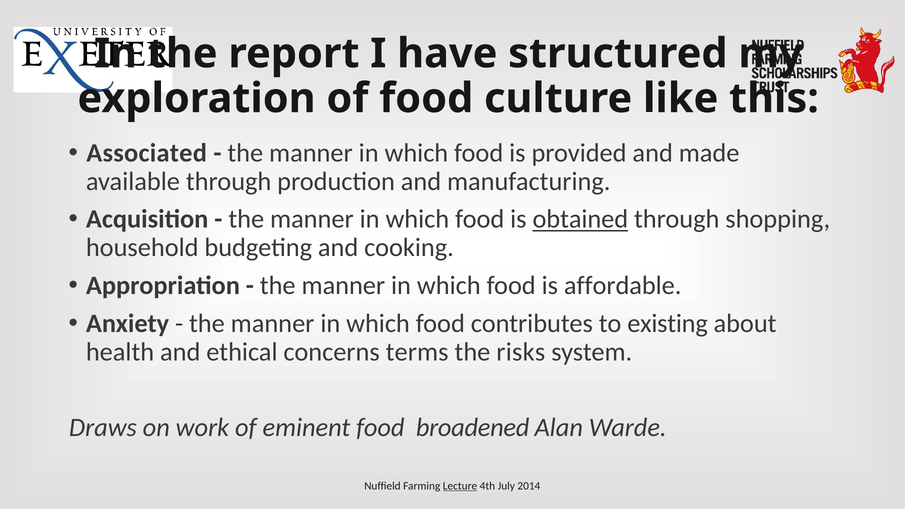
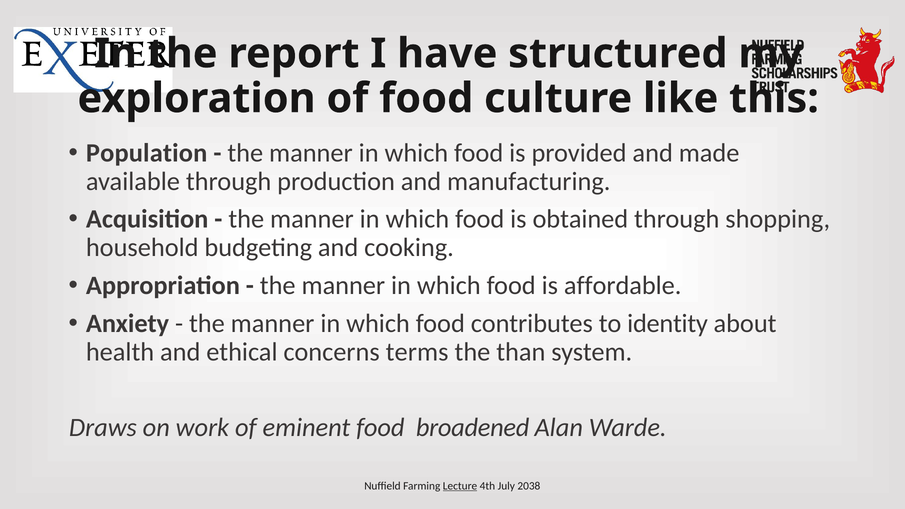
Associated: Associated -> Population (147, 153)
obtained underline: present -> none (580, 219)
existing: existing -> identity (668, 324)
risks: risks -> than (521, 352)
2014: 2014 -> 2038 (529, 486)
